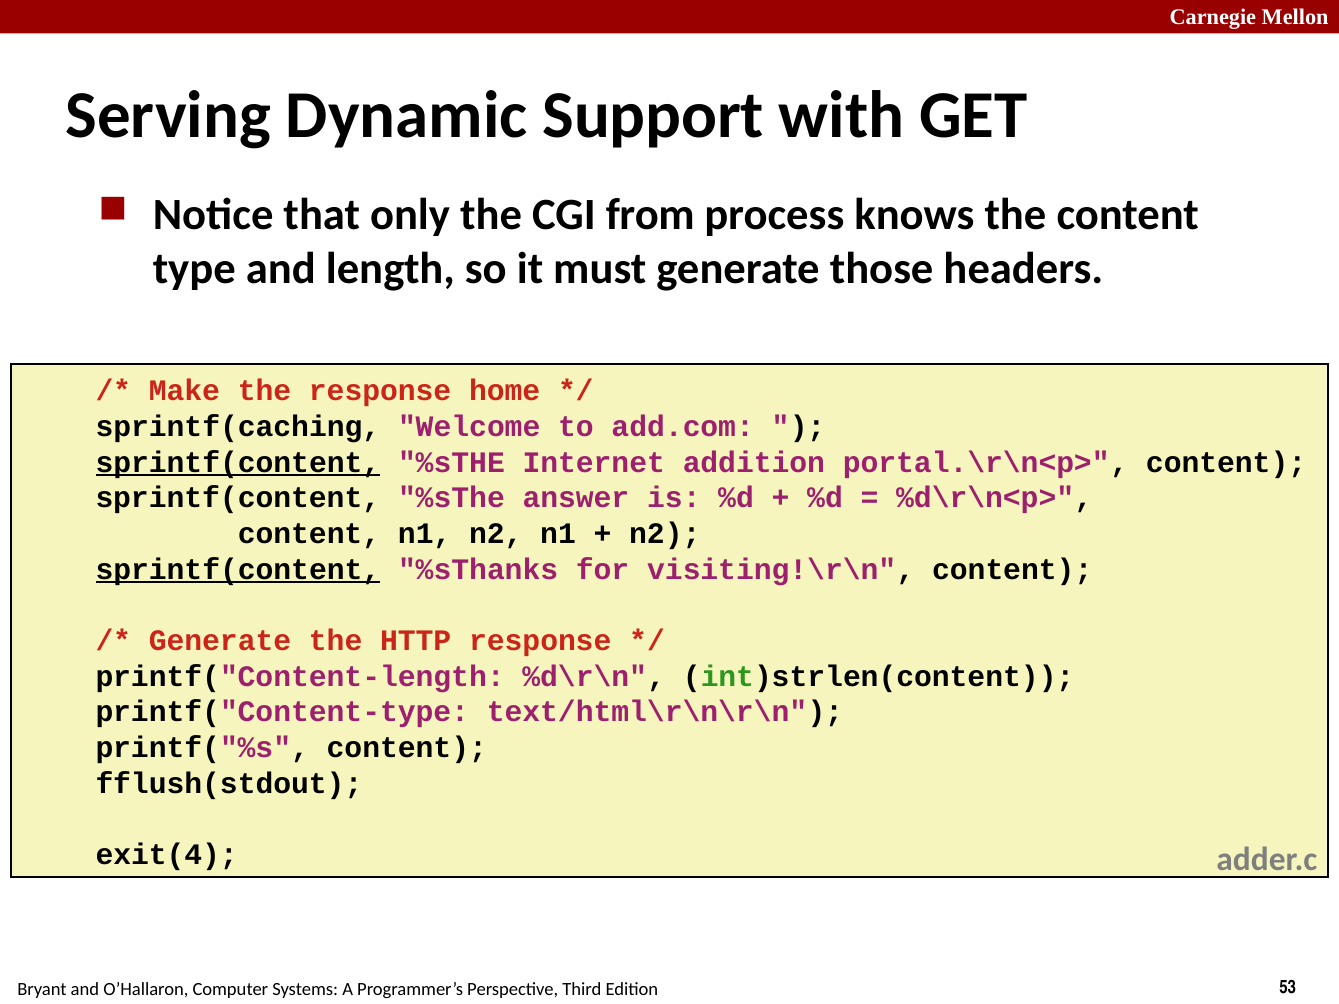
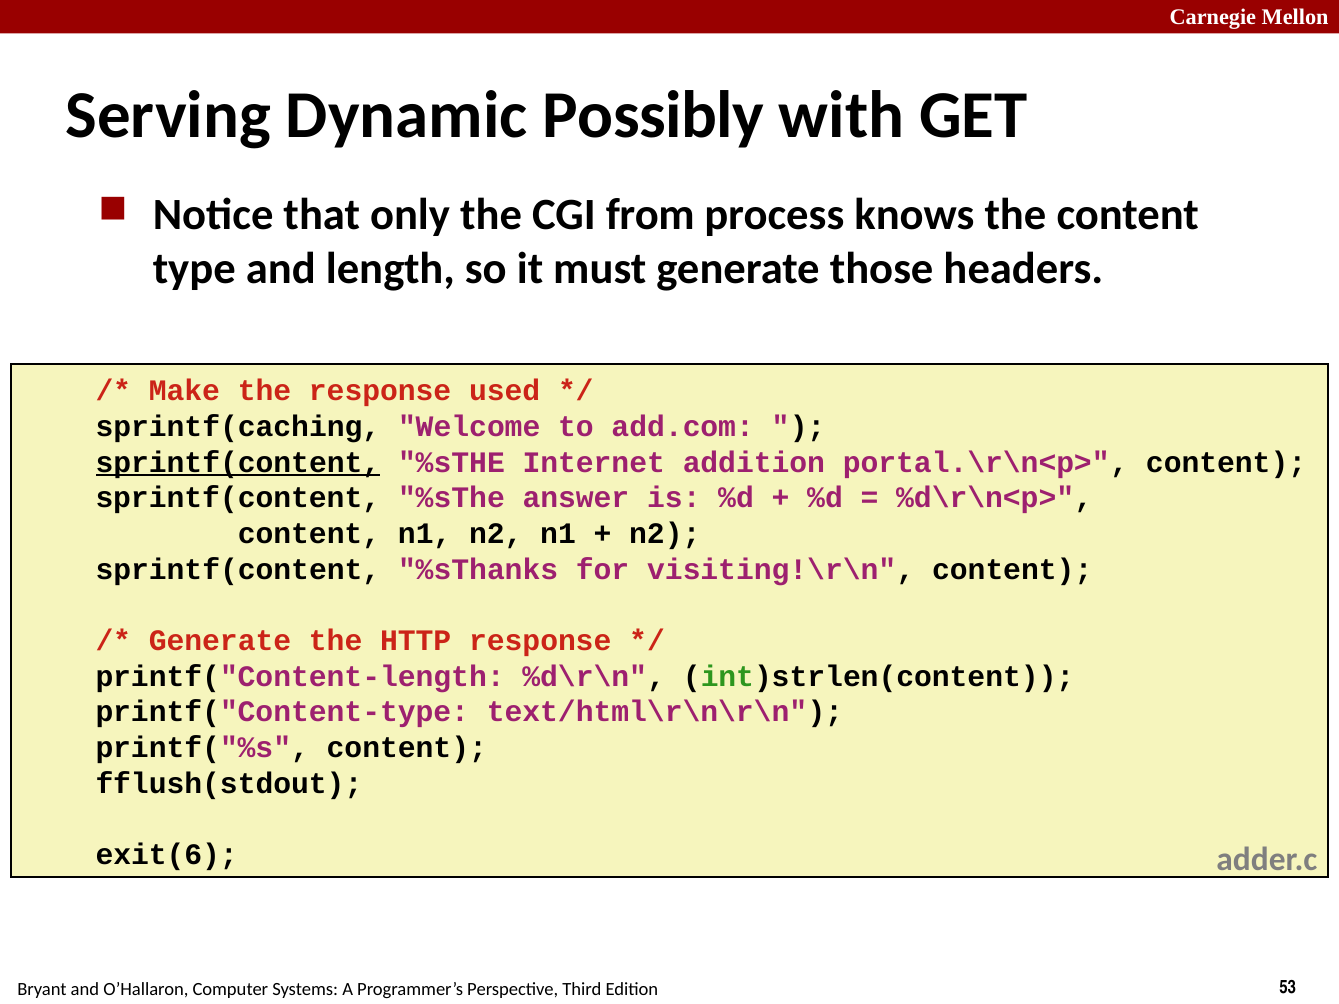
Support: Support -> Possibly (654, 115)
home: home -> used (505, 391)
sprintf(content underline: present -> none (238, 569)
exit(4: exit(4 -> exit(6 (167, 855)
